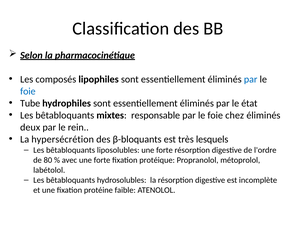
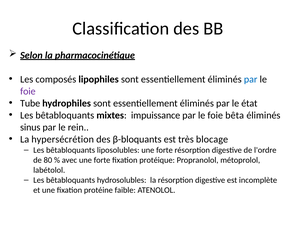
foie colour: blue -> purple (28, 91)
responsable: responsable -> impuissance (156, 115)
chez: chez -> bêta (235, 115)
deux: deux -> sinus (30, 127)
lesquels: lesquels -> blocage (212, 139)
